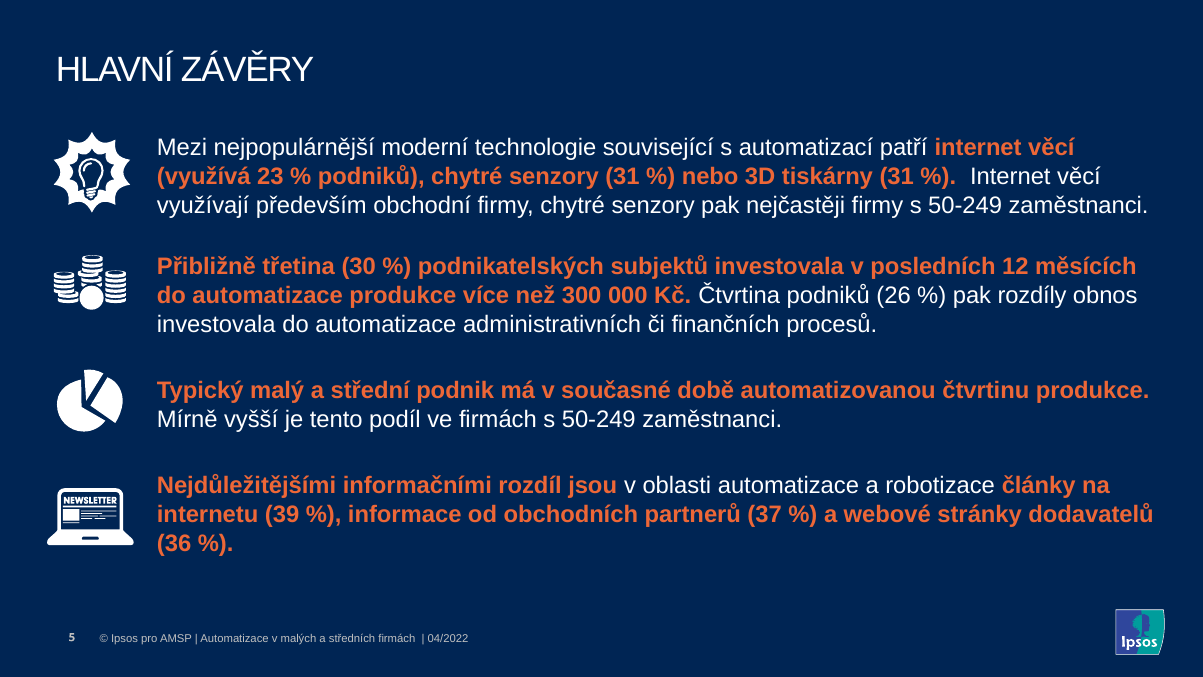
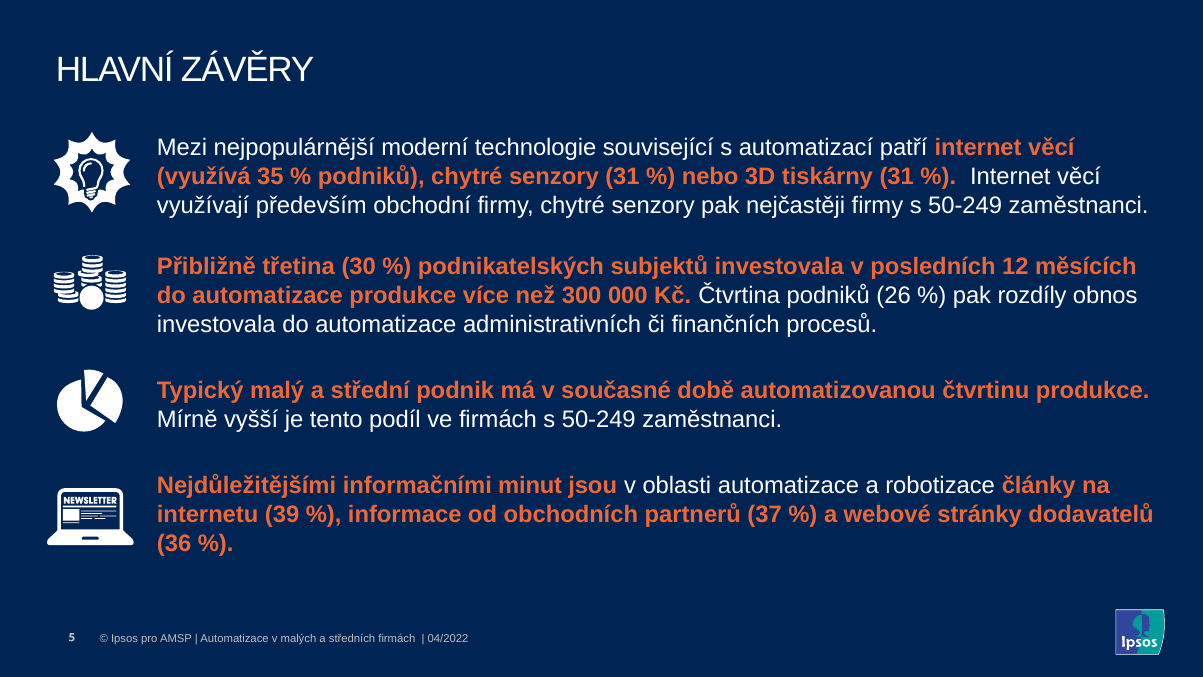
23: 23 -> 35 (270, 177)
rozdíl: rozdíl -> minut (530, 486)
